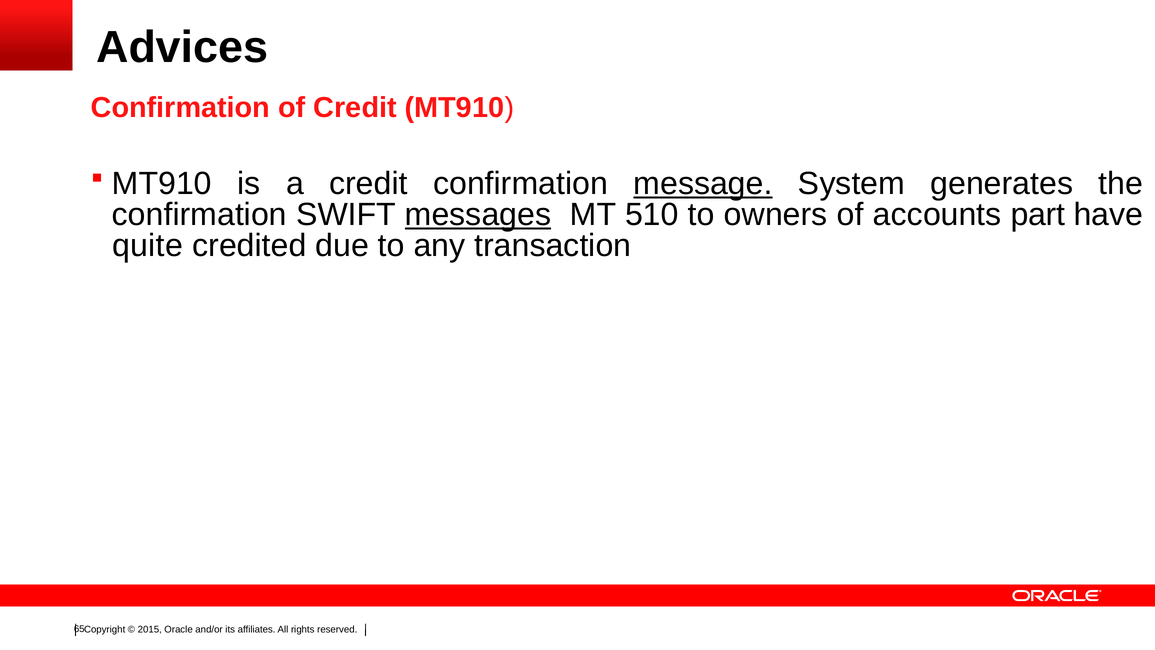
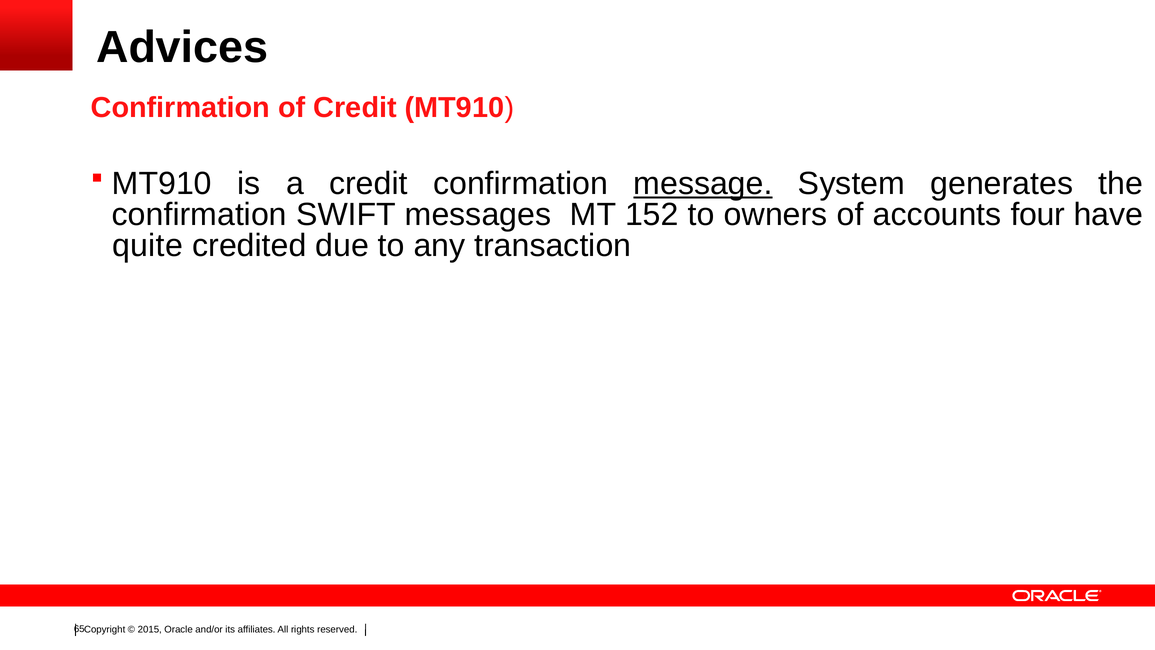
messages underline: present -> none (478, 215)
510: 510 -> 152 (652, 215)
part: part -> four (1038, 215)
